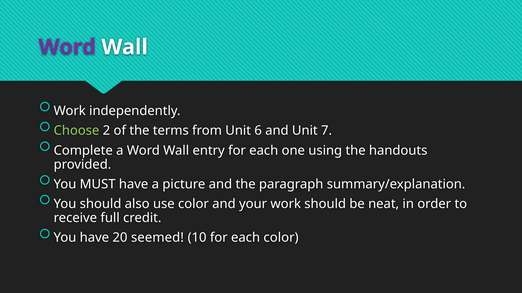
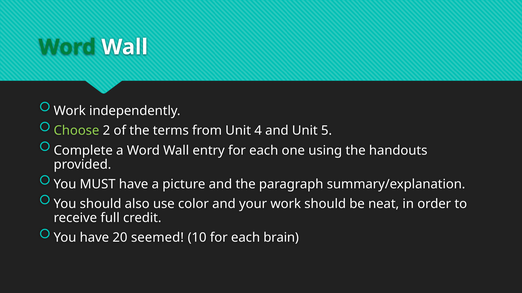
Word colour: purple -> green (67, 47)
6: 6 -> 4 (258, 131)
7: 7 -> 5 (327, 131)
each color: color -> brain (281, 238)
